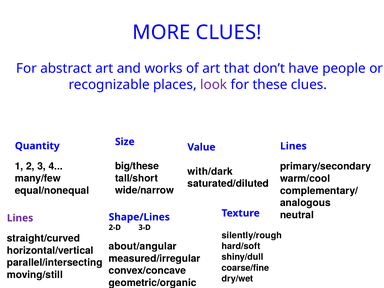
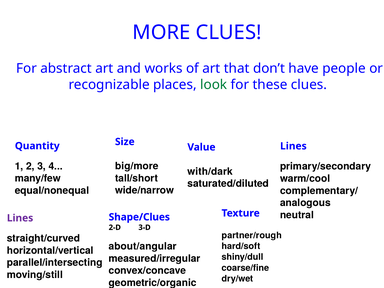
look colour: purple -> green (214, 85)
big/these: big/these -> big/more (137, 166)
Shape/Lines: Shape/Lines -> Shape/Clues (139, 217)
silently/rough: silently/rough -> partner/rough (252, 235)
